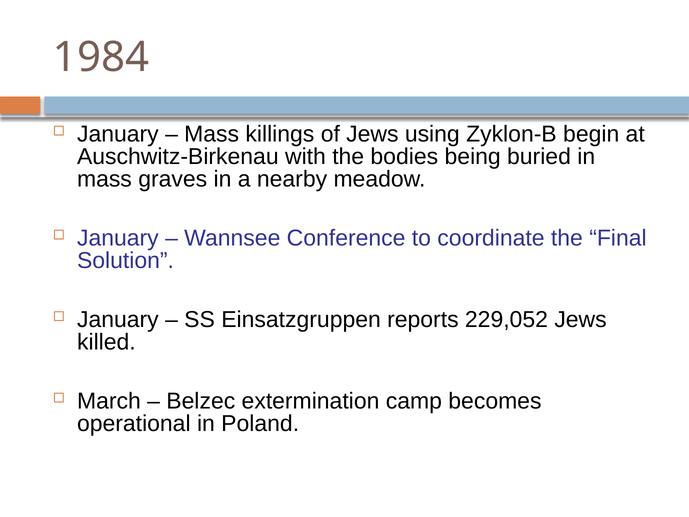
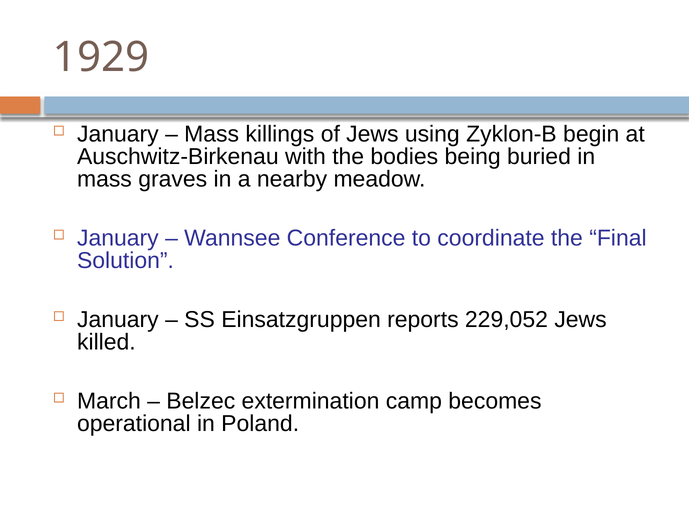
1984: 1984 -> 1929 (101, 57)
